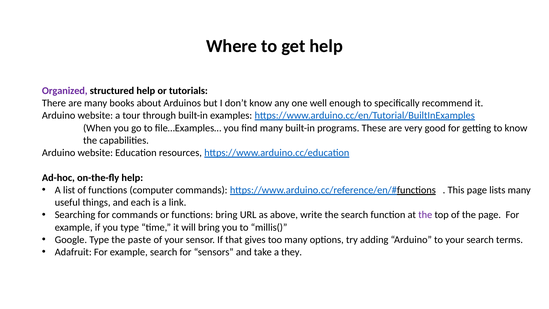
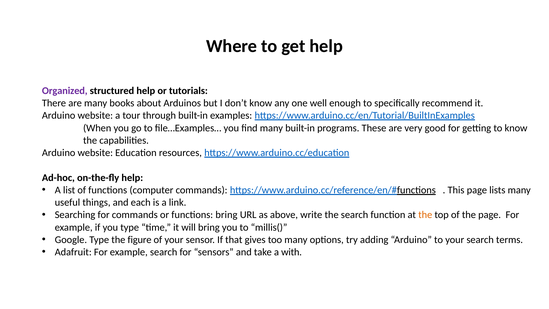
the colour: purple -> orange (425, 215)
paste: paste -> figure (140, 239)
they: they -> with (292, 252)
